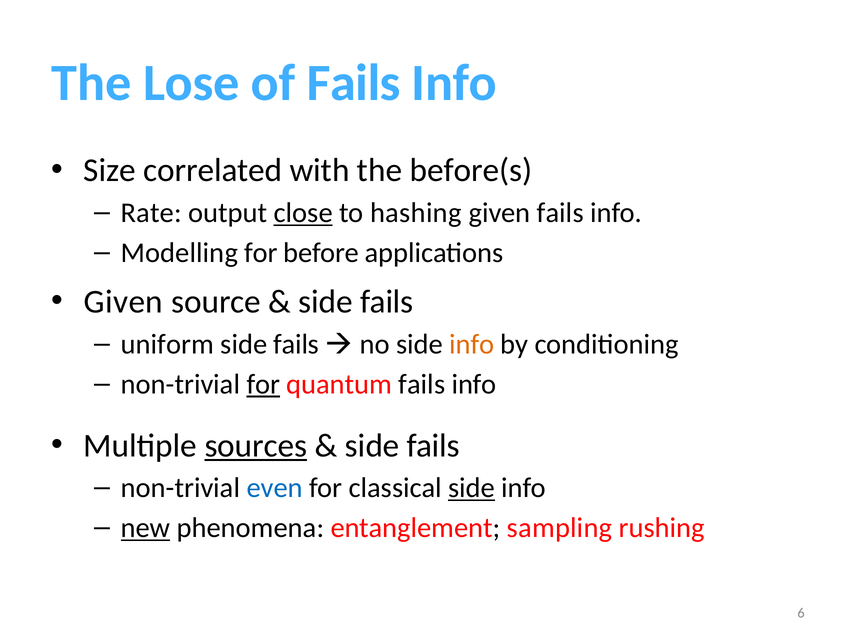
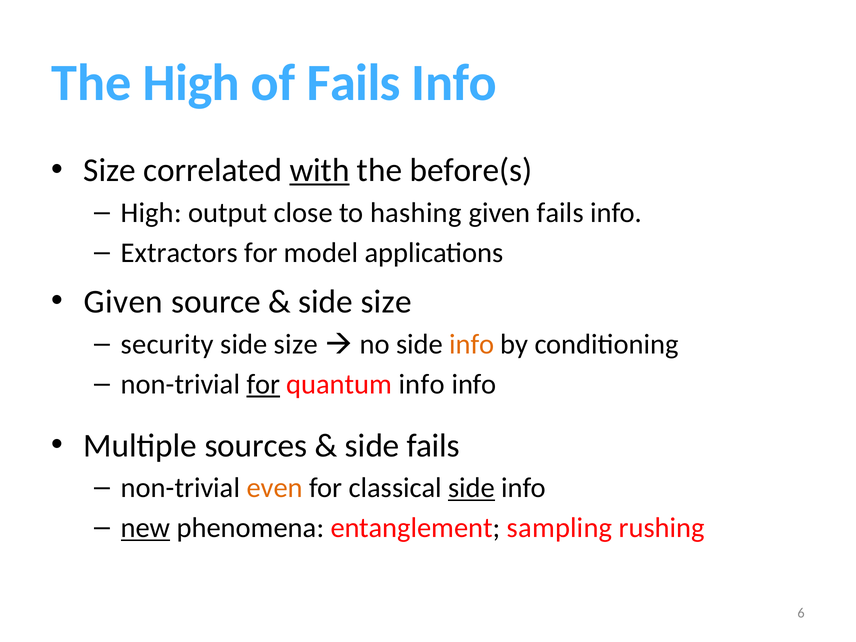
The Lose: Lose -> High (191, 83)
with underline: none -> present (320, 170)
Rate: Rate -> High (151, 213)
close underline: present -> none (303, 213)
Modelling: Modelling -> Extractors (179, 253)
before: before -> model (321, 253)
fails: fails -> size (386, 302)
uniform: uniform -> security (167, 344)
fails: fails -> size (296, 344)
quantum fails: fails -> info (422, 384)
sources underline: present -> none (256, 446)
even colour: blue -> orange (275, 488)
